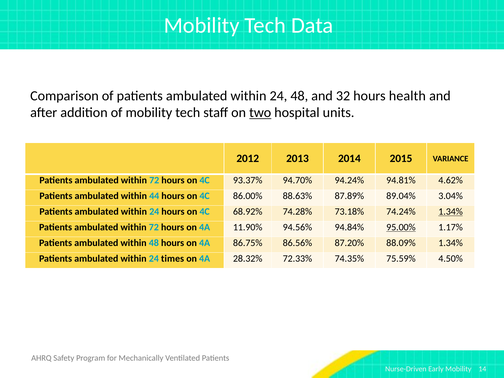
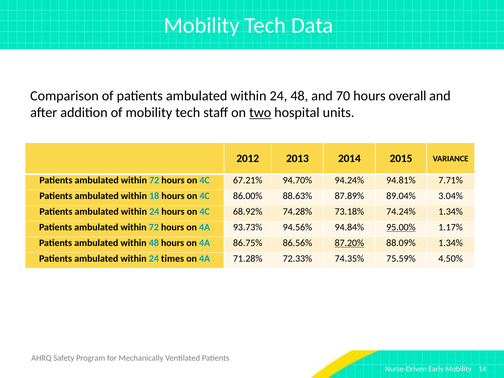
32: 32 -> 70 (343, 96)
health: health -> overall (407, 96)
93.37%: 93.37% -> 67.21% (248, 180)
4.62%: 4.62% -> 7.71% (451, 180)
44: 44 -> 18 (154, 196)
1.34% underline: present -> none (451, 212)
11.90%: 11.90% -> 93.73% (248, 227)
87.20% underline: none -> present (349, 243)
28.32%: 28.32% -> 71.28% (248, 259)
